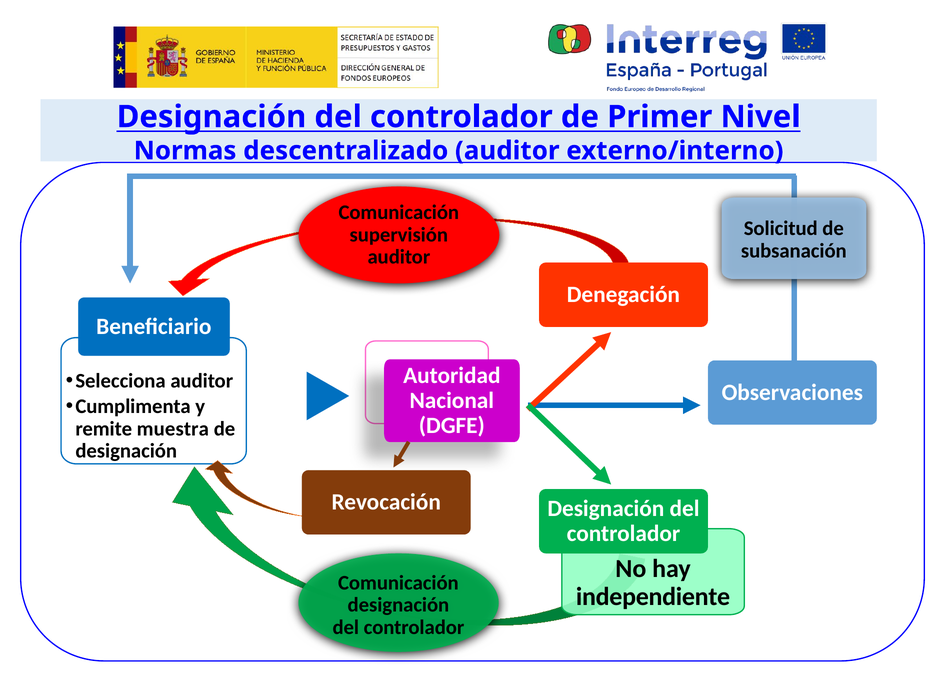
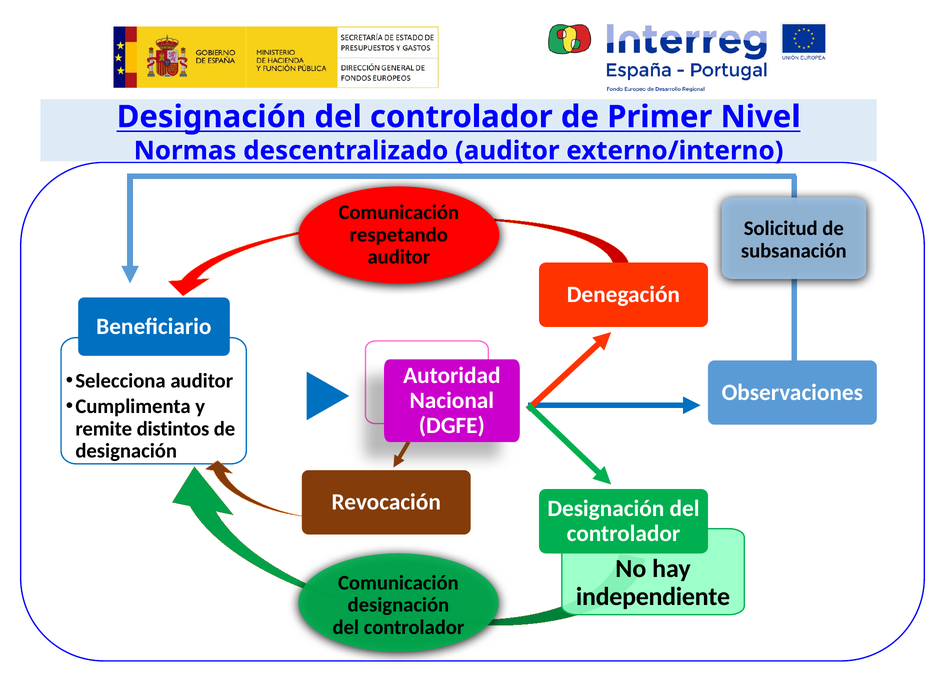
supervisión: supervisión -> respetando (399, 235)
muestra: muestra -> distintos (173, 429)
